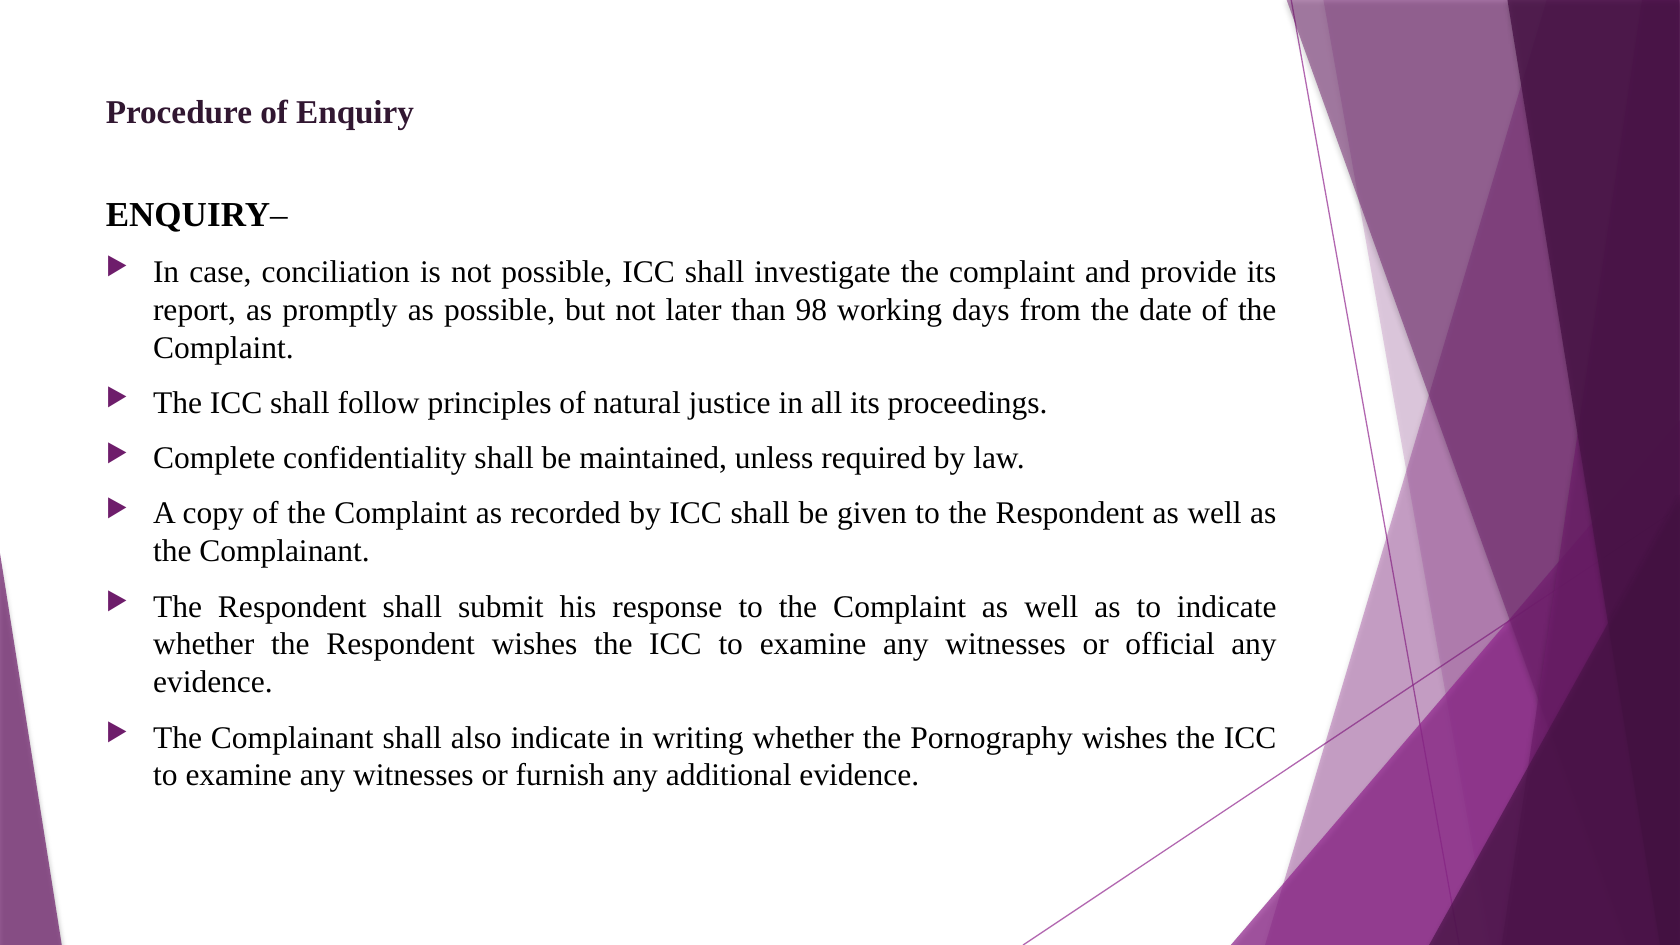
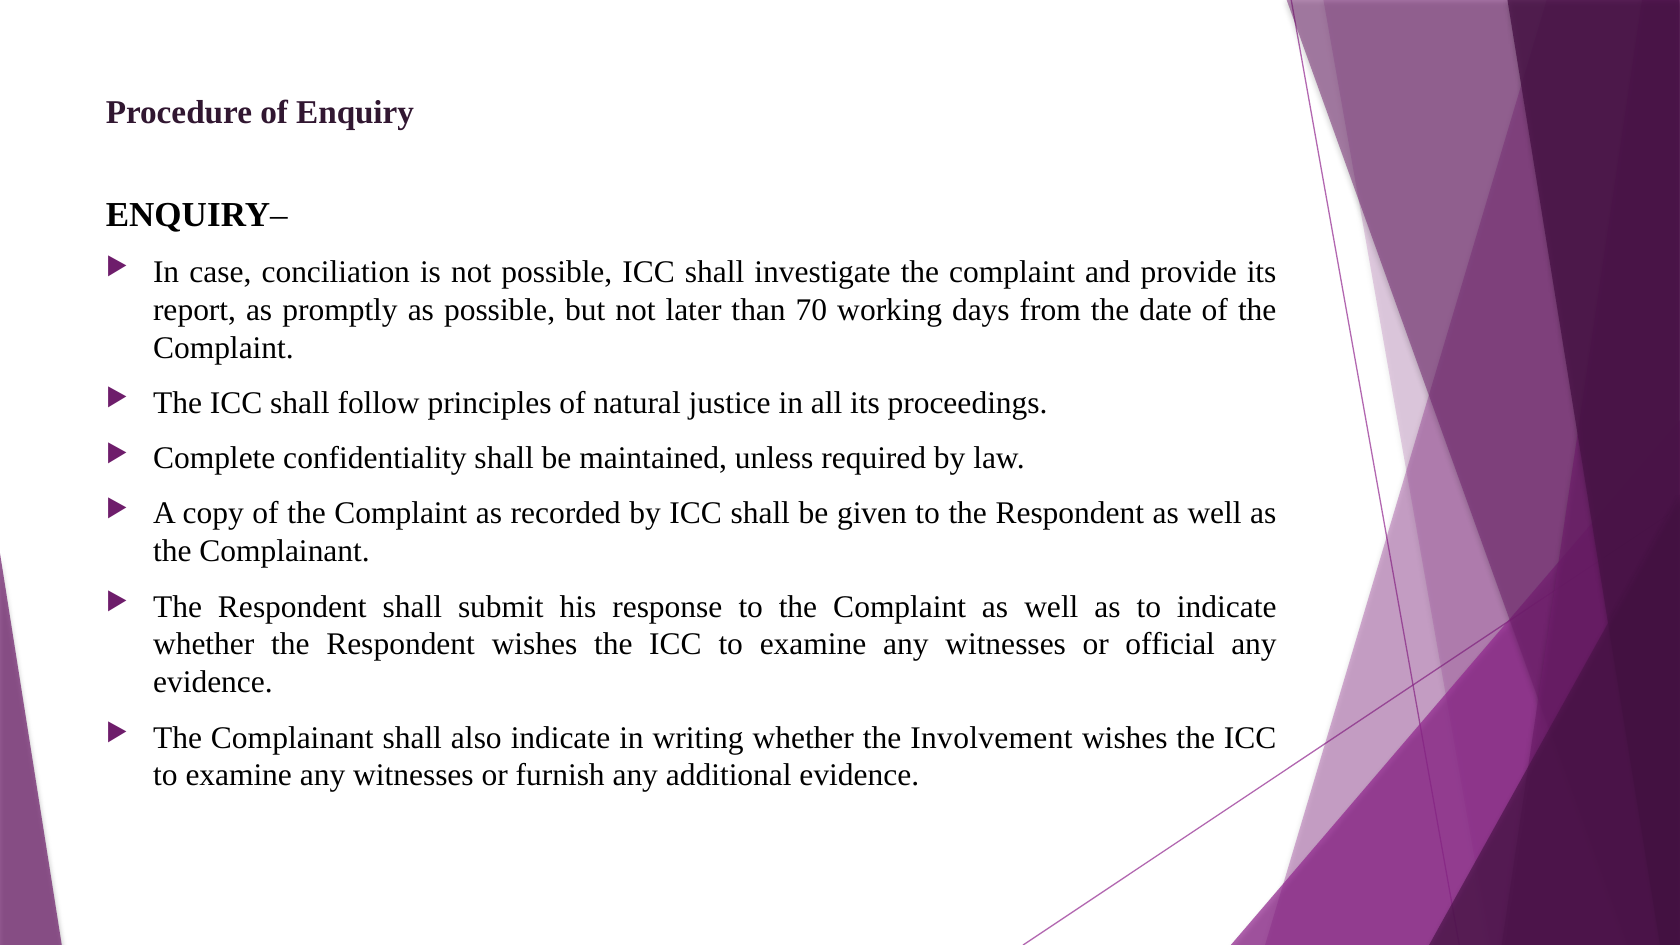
98: 98 -> 70 (811, 310)
Pornography: Pornography -> Involvement (991, 738)
